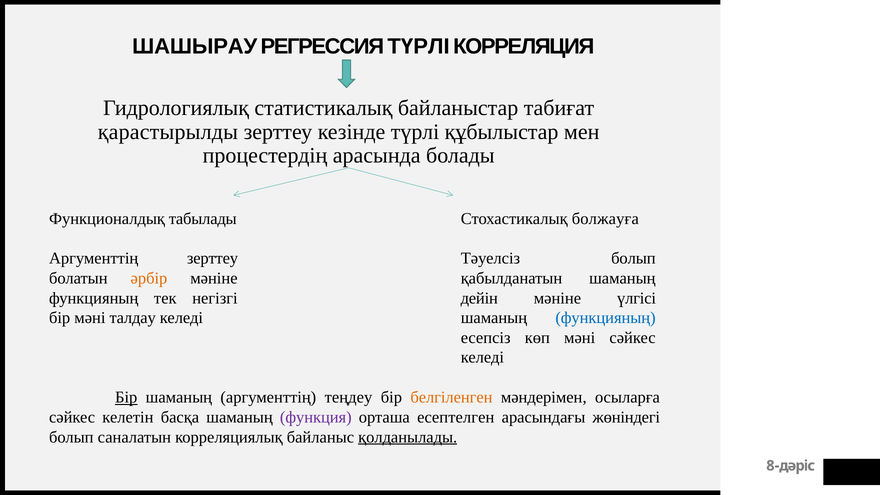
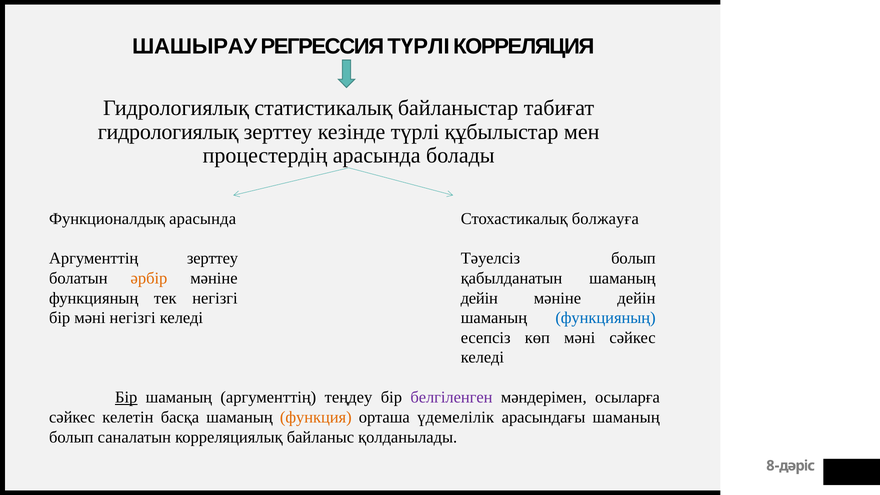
қарастырылды: қарастырылды -> гидрологиялық (168, 132)
Функционалдық табылады: табылады -> арасында (203, 219)
мәніне үлгісі: үлгісі -> дейін (636, 298)
мәні талдау: талдау -> негізгі (133, 318)
белгіленген colour: orange -> purple (451, 397)
функция colour: purple -> orange (316, 417)
есептелген: есептелген -> үдемелілік (456, 417)
арасындағы жөніндегі: жөніндегі -> шаманың (626, 417)
қолданылады underline: present -> none (408, 437)
